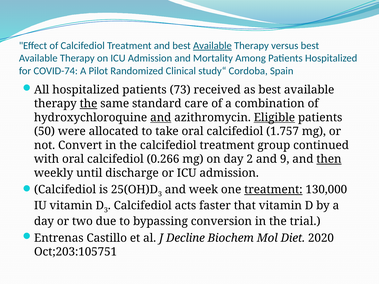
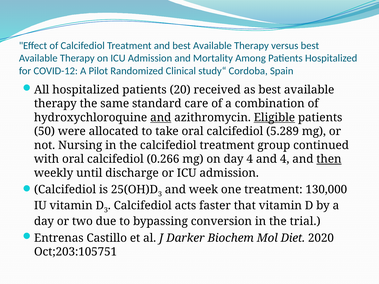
Available underline: present -> none (212, 46)
COVID-74: COVID-74 -> COVID-12 (56, 71)
73: 73 -> 20 (180, 90)
the underline: present -> none (89, 104)
1.757: 1.757 -> 5.289 (283, 132)
Convert: Convert -> Nursing (80, 145)
day 2: 2 -> 4 (250, 159)
and 9: 9 -> 4 (285, 159)
treatment underline: present -> none (273, 190)
Decline: Decline -> Darker (185, 238)
